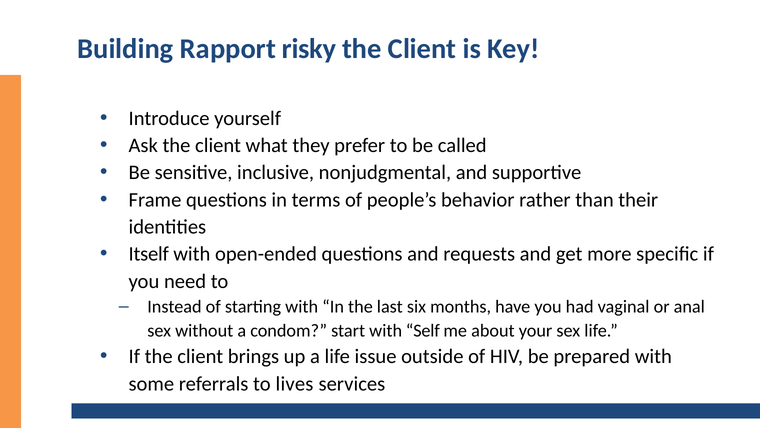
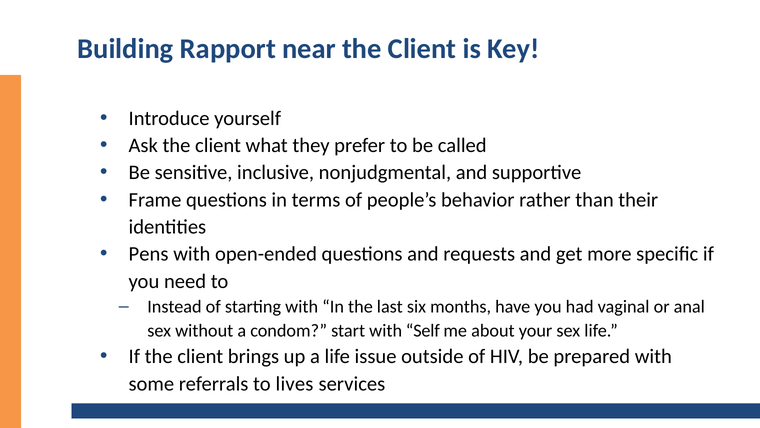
risky: risky -> near (309, 49)
Itself: Itself -> Pens (149, 254)
